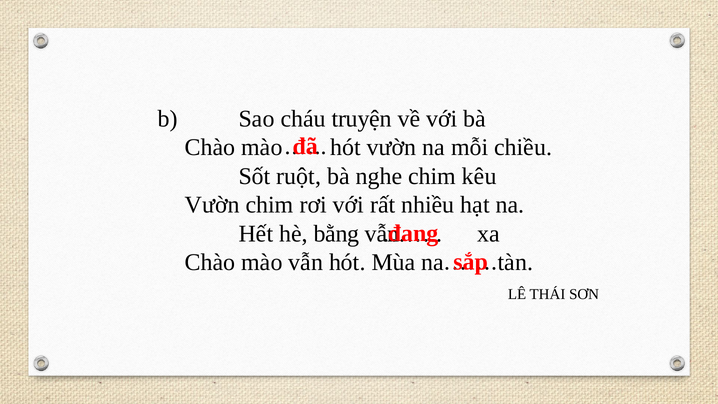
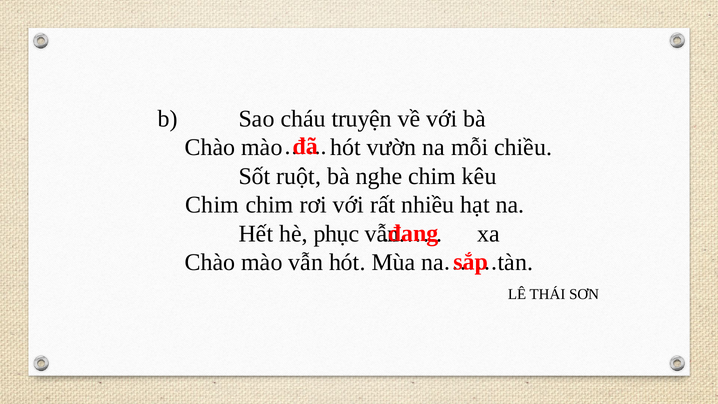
Vườn: Vườn -> Chim (212, 205)
bằng: bằng -> phục (336, 234)
